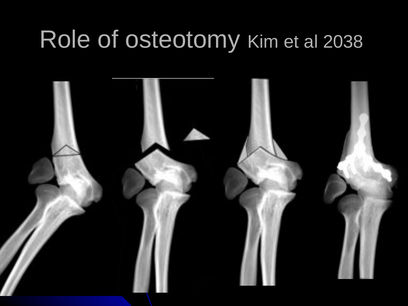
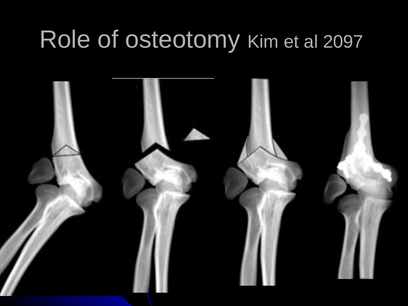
2038: 2038 -> 2097 (343, 42)
